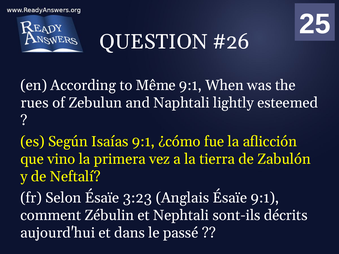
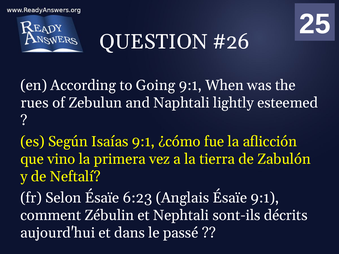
Même: Même -> Going (156, 85)
3:23: 3:23 -> 6:23 (137, 198)
